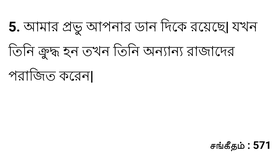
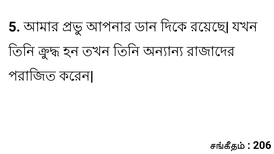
571: 571 -> 206 (262, 146)
